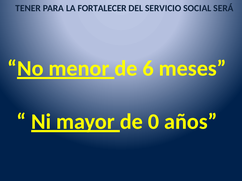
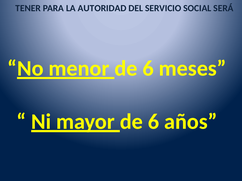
FORTALECER: FORTALECER -> AUTORIDAD (102, 8)
0: 0 -> 6 (153, 122)
